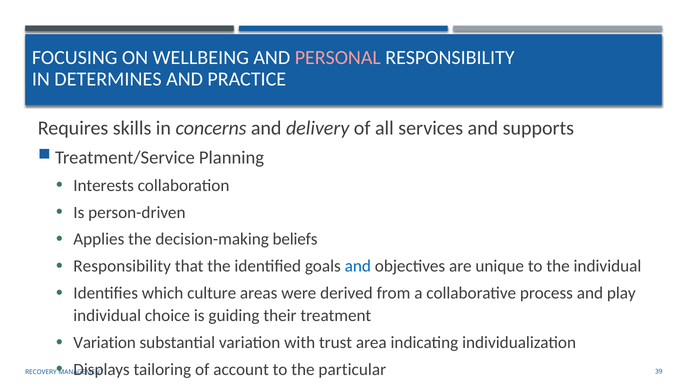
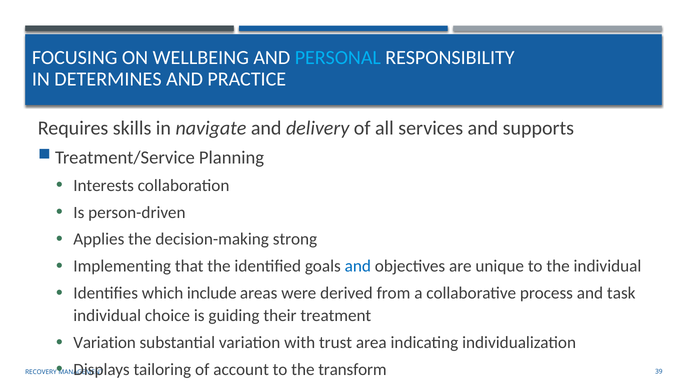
PERSONAL colour: pink -> light blue (338, 58)
concerns: concerns -> navigate (211, 128)
beliefs: beliefs -> strong (295, 240)
Responsibility: Responsibility -> Implementing (122, 267)
culture: culture -> include (212, 294)
play: play -> task (621, 294)
particular: particular -> transform (352, 370)
